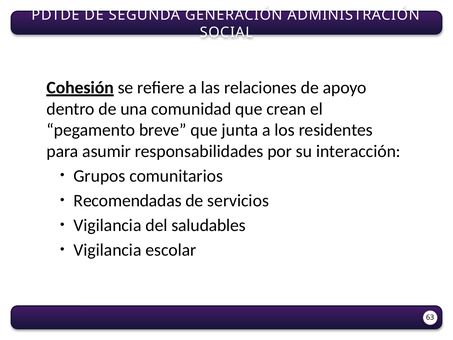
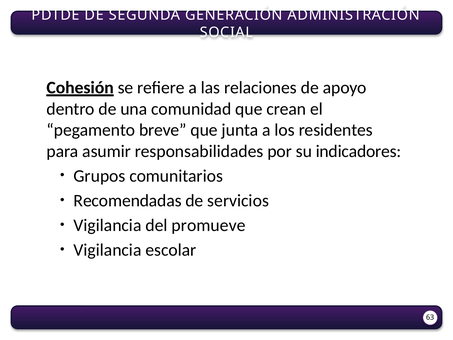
interacción: interacción -> indicadores (358, 151)
saludables: saludables -> promueve (209, 225)
